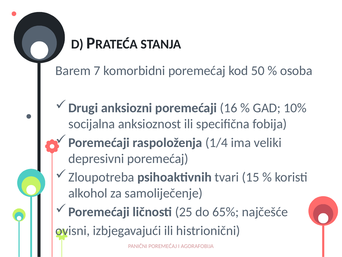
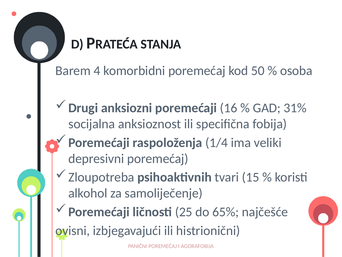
7: 7 -> 4 (97, 70)
10%: 10% -> 31% (295, 108)
